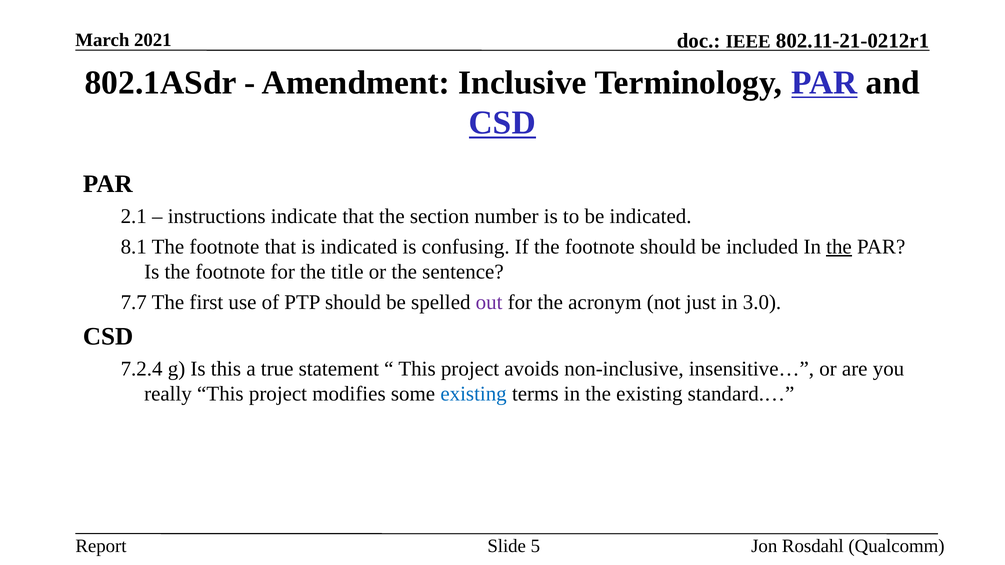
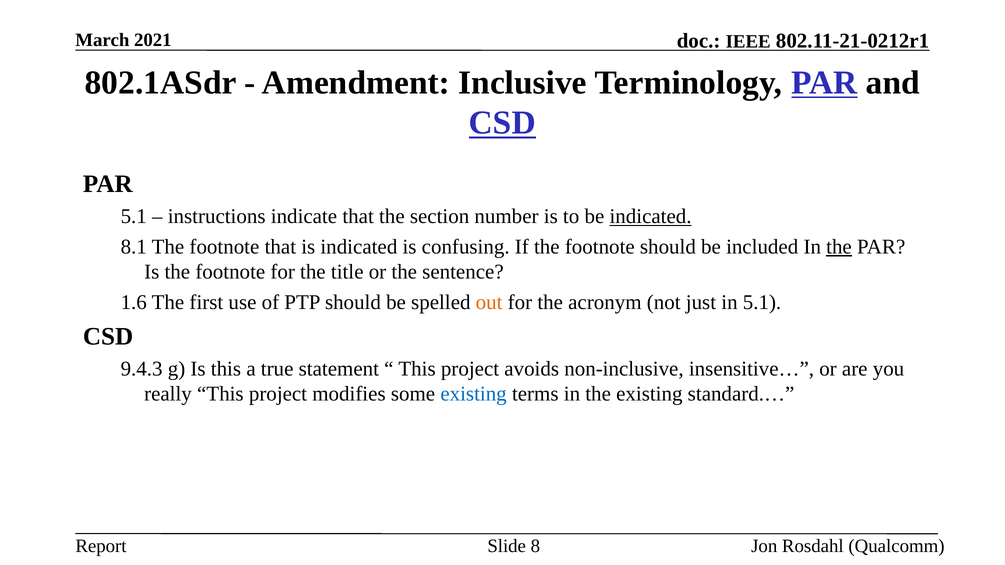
2.1: 2.1 -> 5.1 (134, 217)
indicated underline: none -> present (651, 217)
7.7: 7.7 -> 1.6 (134, 302)
out colour: purple -> orange (489, 302)
in 3.0: 3.0 -> 5.1 (762, 302)
7.2.4: 7.2.4 -> 9.4.3 (142, 369)
5: 5 -> 8 (535, 546)
